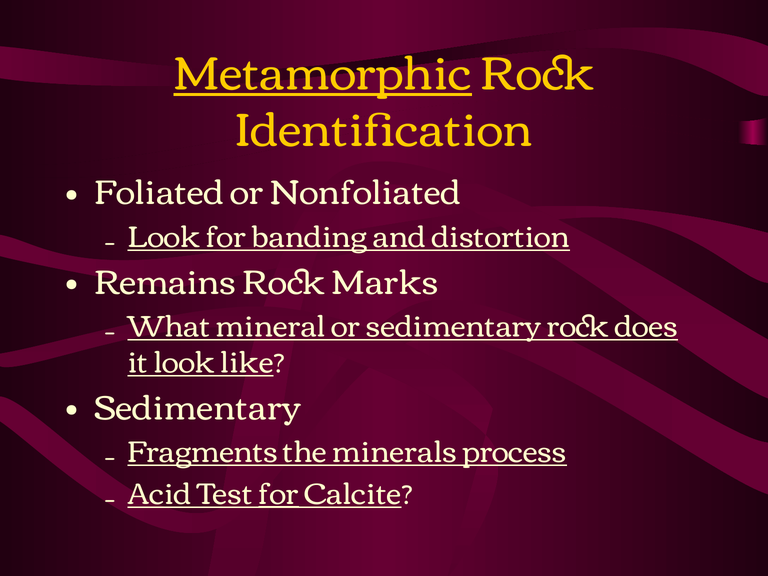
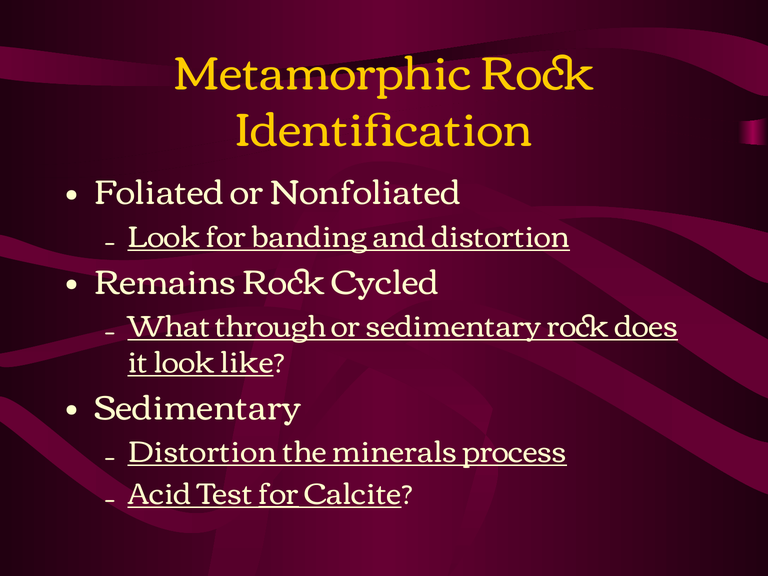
Metamorphic underline: present -> none (323, 74)
Marks: Marks -> Cycled (385, 283)
mineral: mineral -> through (271, 327)
Fragments: Fragments -> Distortion (202, 452)
